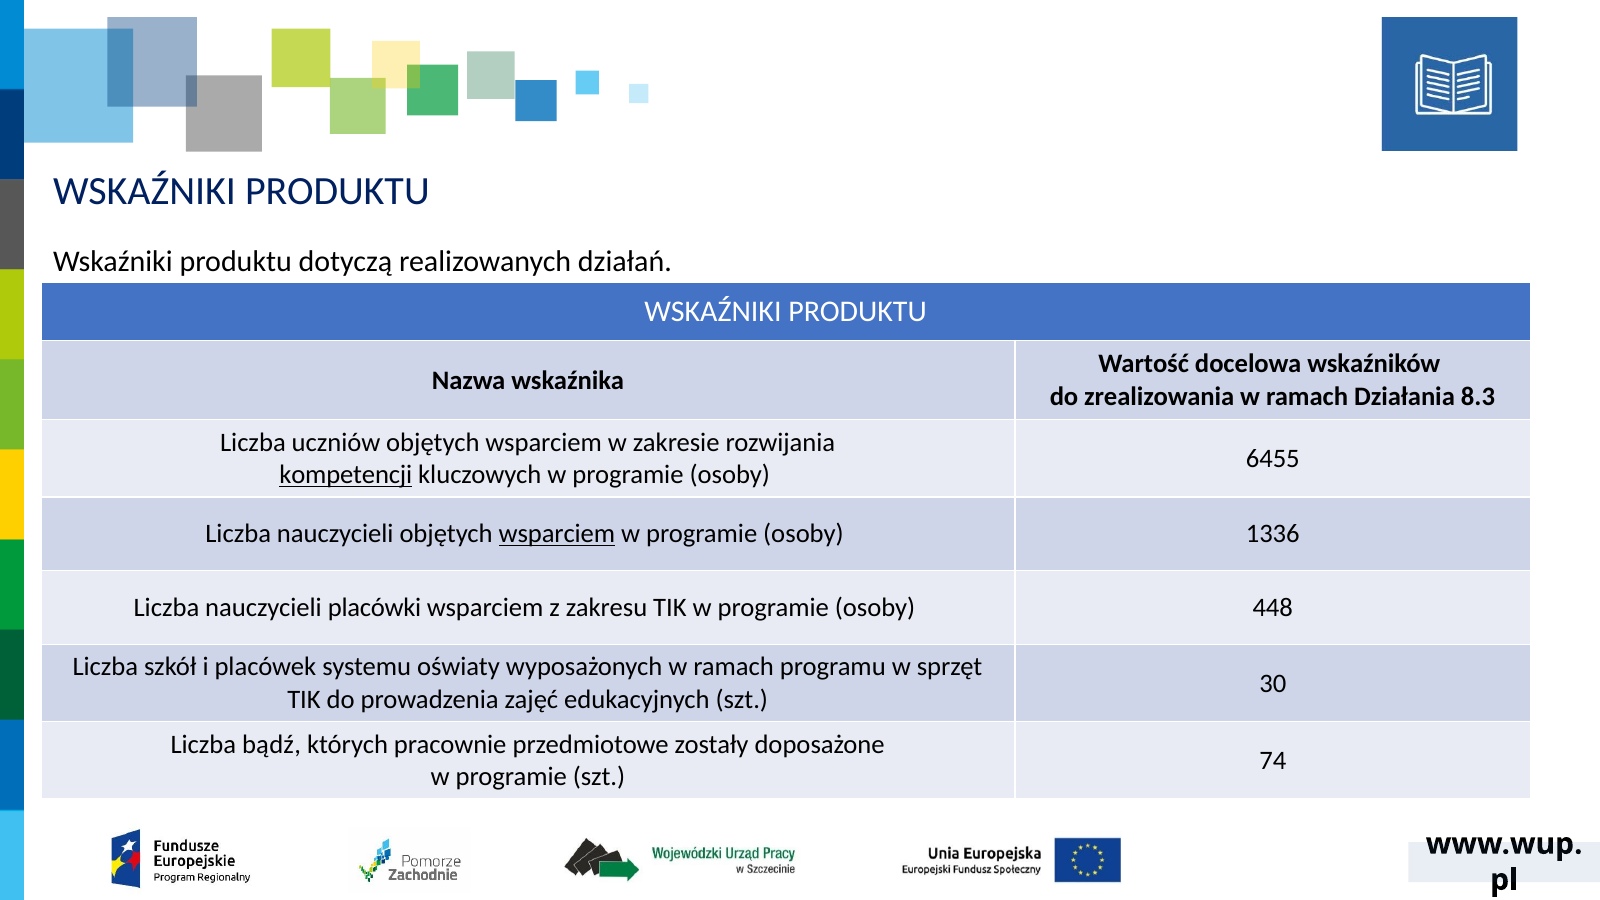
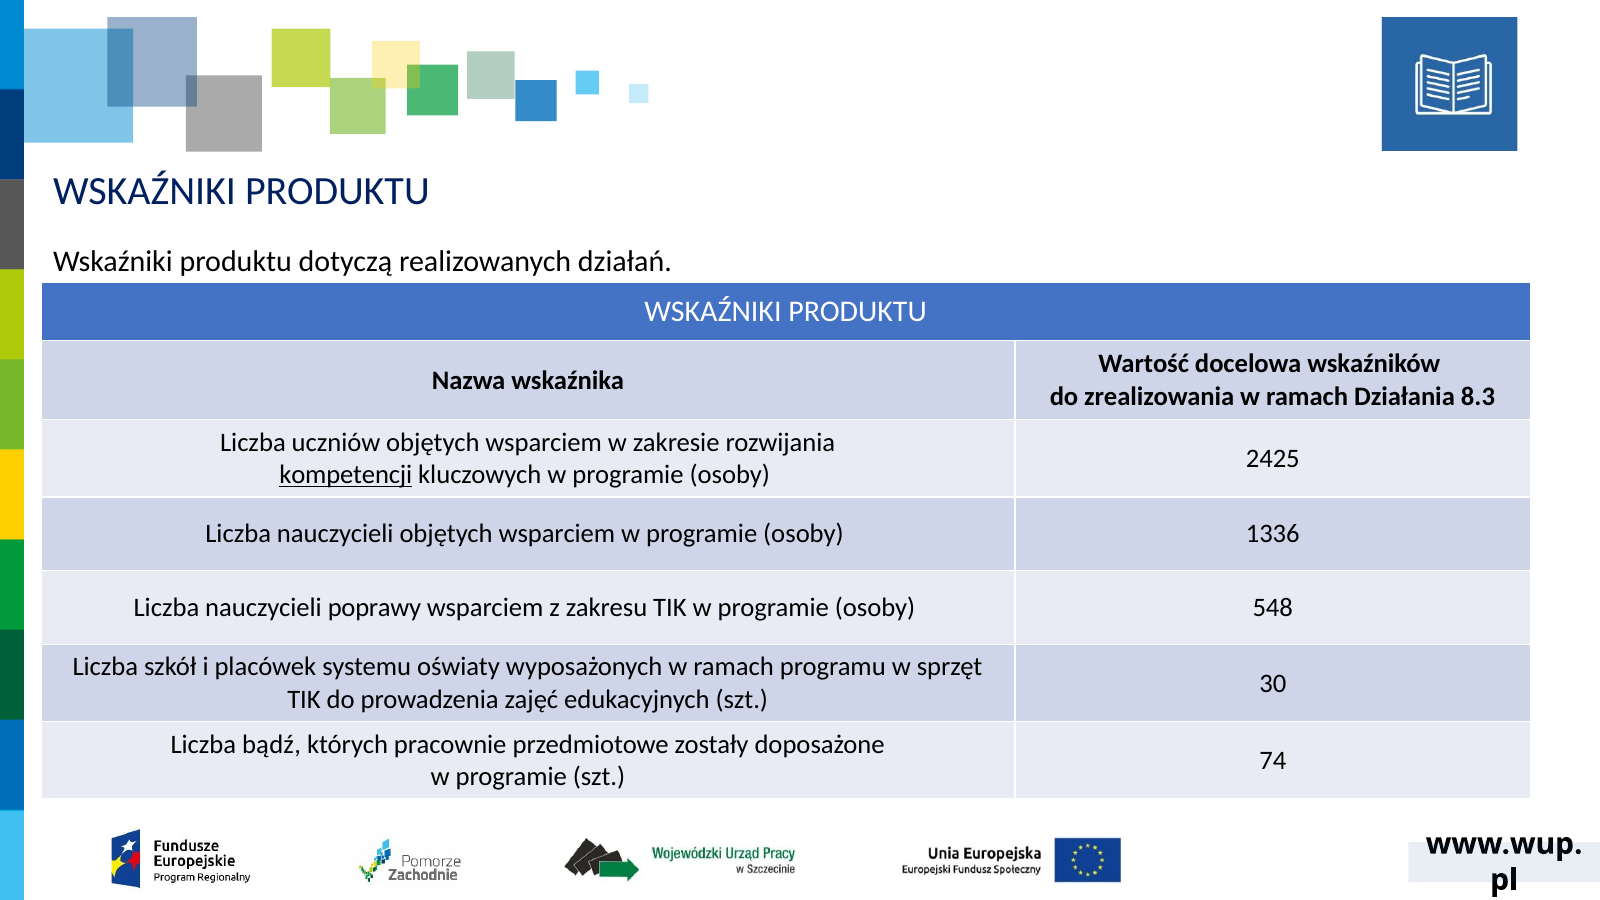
6455: 6455 -> 2425 (1273, 459)
wsparciem underline: present -> none (557, 534)
placówki: placówki -> poprawy (375, 608)
448: 448 -> 548 (1273, 608)
